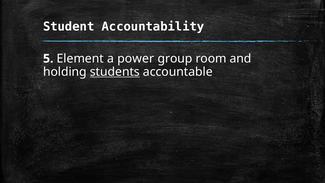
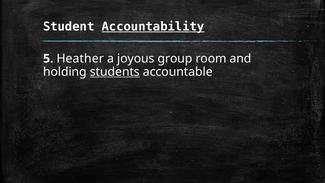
Accountability underline: none -> present (153, 27)
Element: Element -> Heather (80, 59)
power: power -> joyous (136, 59)
